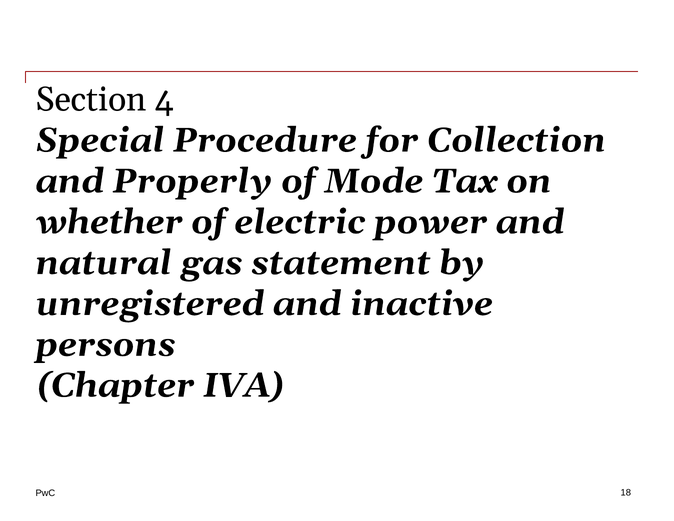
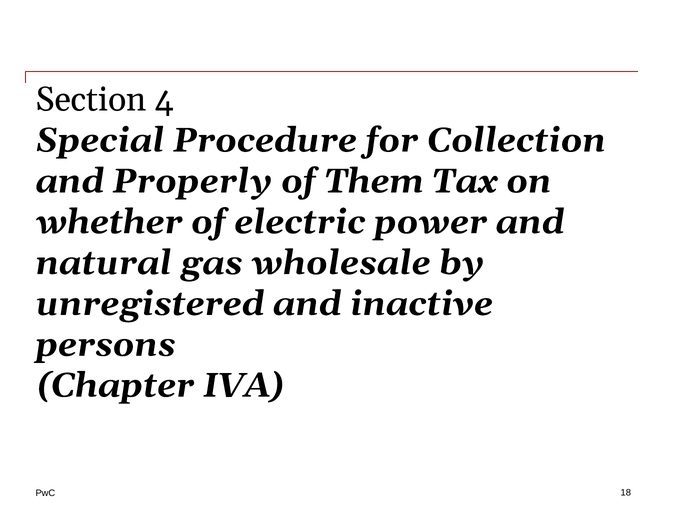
Mode: Mode -> Them (374, 181)
statement: statement -> wholesale (341, 263)
